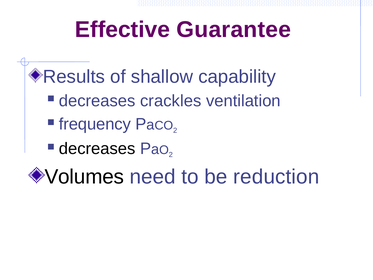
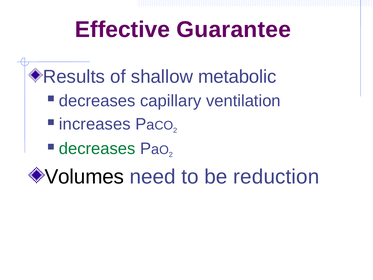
capability: capability -> metabolic (237, 77)
crackles: crackles -> capillary (171, 101)
frequency: frequency -> increases (95, 124)
decreases colour: black -> green (97, 148)
